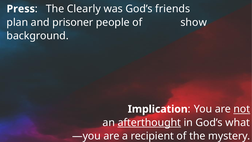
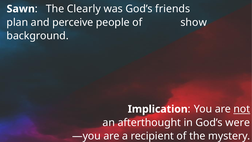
Press: Press -> Sawn (21, 9)
prisoner: prisoner -> perceive (73, 22)
afterthought underline: present -> none (149, 122)
what: what -> were (238, 122)
